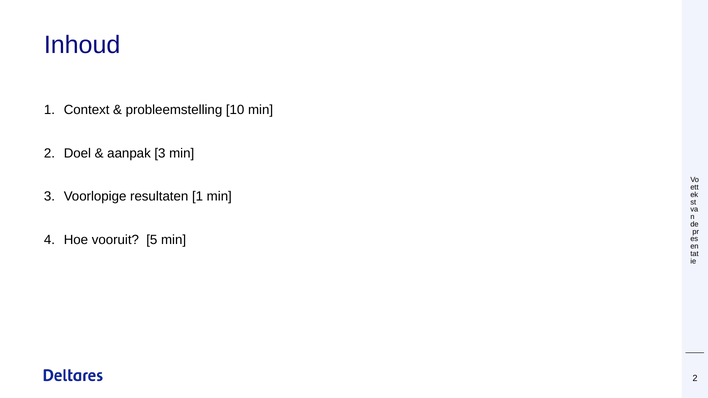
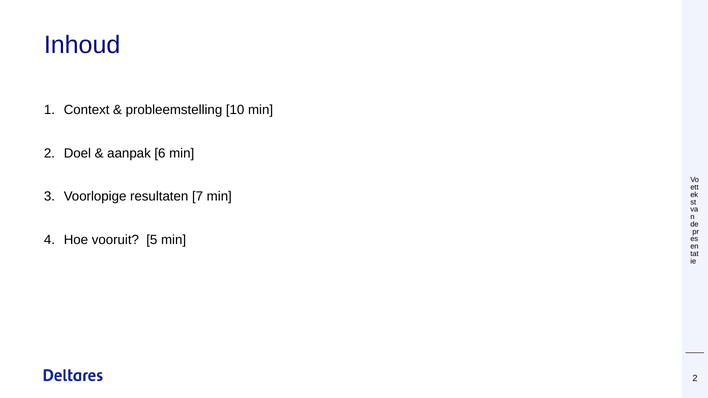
aanpak 3: 3 -> 6 (160, 153)
resultaten 1: 1 -> 7 (198, 197)
